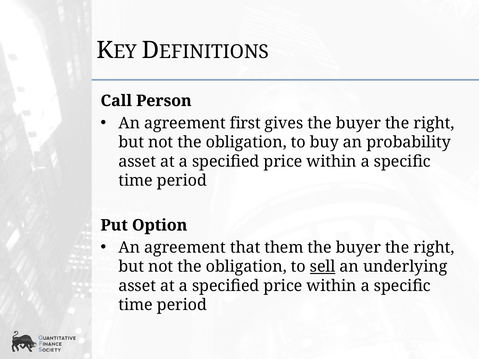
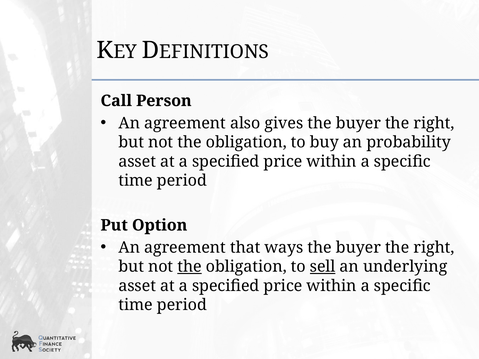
first: first -> also (245, 123)
them: them -> ways (284, 248)
the underline: none -> present (190, 267)
